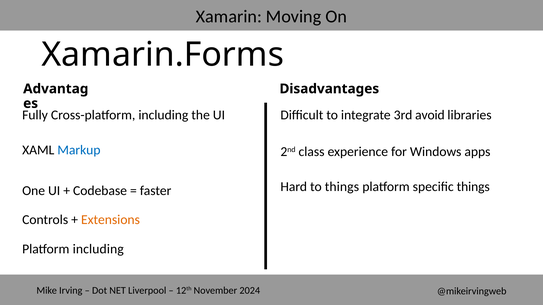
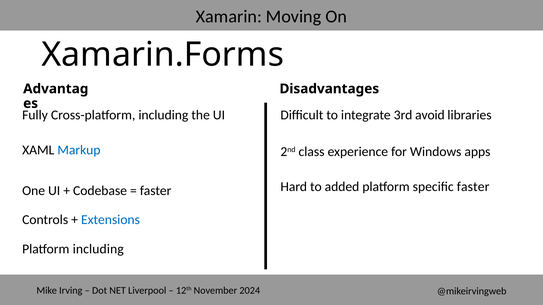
to things: things -> added (342, 187)
specific things: things -> faster (473, 187)
Extensions colour: orange -> blue (110, 220)
